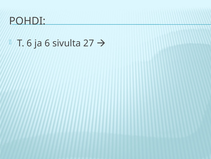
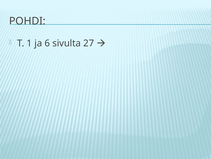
T 6: 6 -> 1 (29, 43)
